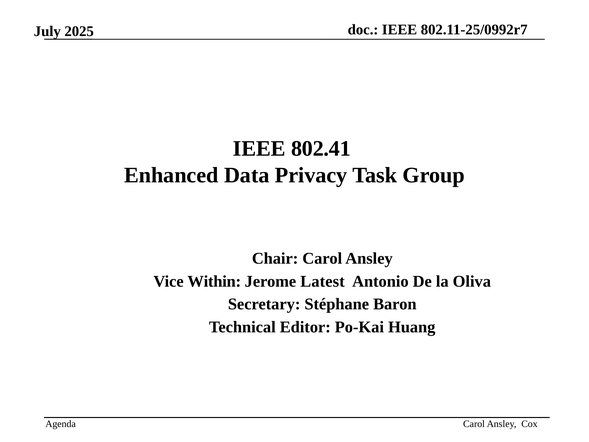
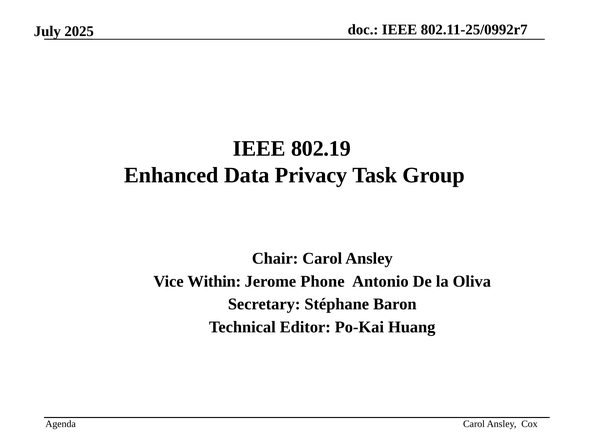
802.41: 802.41 -> 802.19 (321, 148)
Latest: Latest -> Phone (322, 281)
